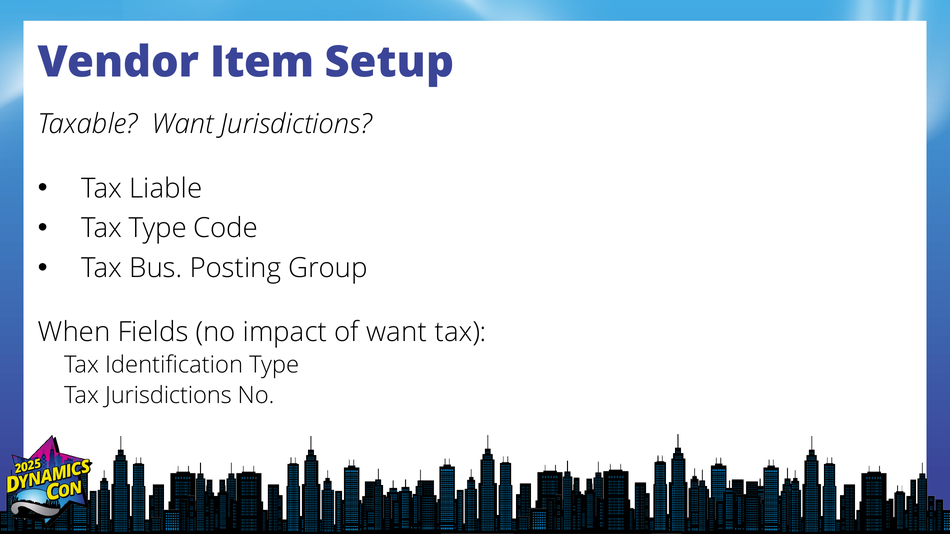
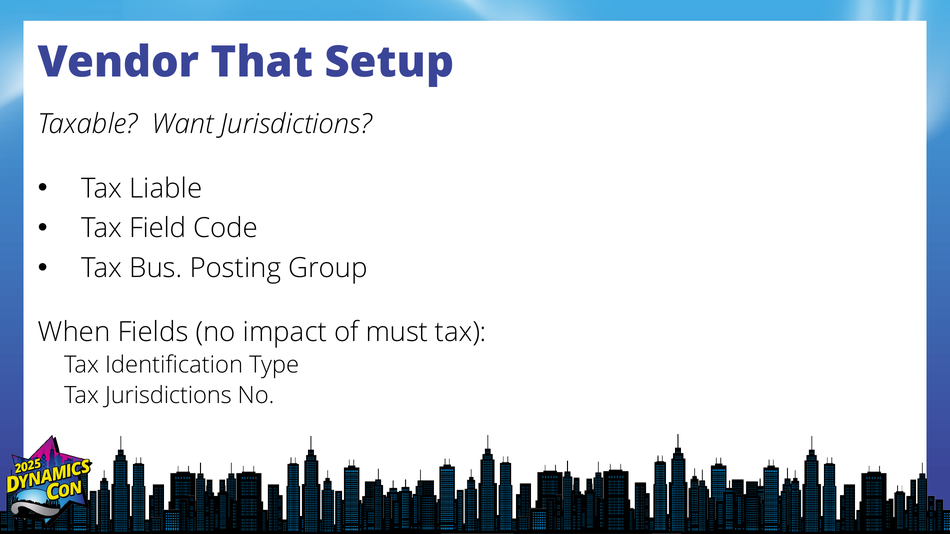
Item: Item -> That (262, 63)
Tax Type: Type -> Field (158, 228)
of want: want -> must (397, 333)
